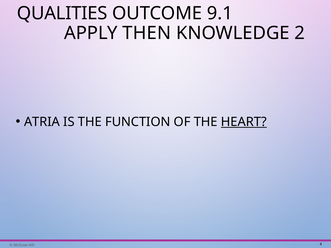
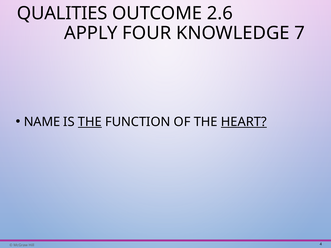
9.1: 9.1 -> 2.6 (220, 13)
THEN: THEN -> FOUR (147, 33)
2: 2 -> 7 (300, 33)
ATRIA: ATRIA -> NAME (42, 122)
THE underline: none -> present (90, 122)
